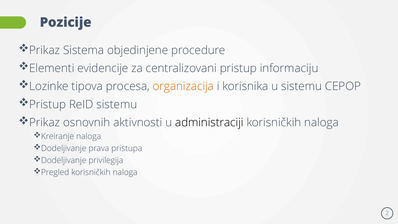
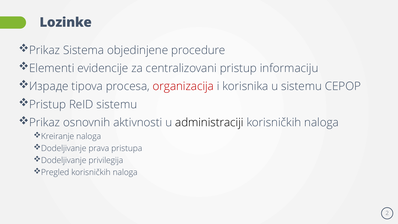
Pozicije: Pozicije -> Lozinke (66, 22)
Lozinke: Lozinke -> Израде (49, 86)
organizacija colour: orange -> red (183, 86)
